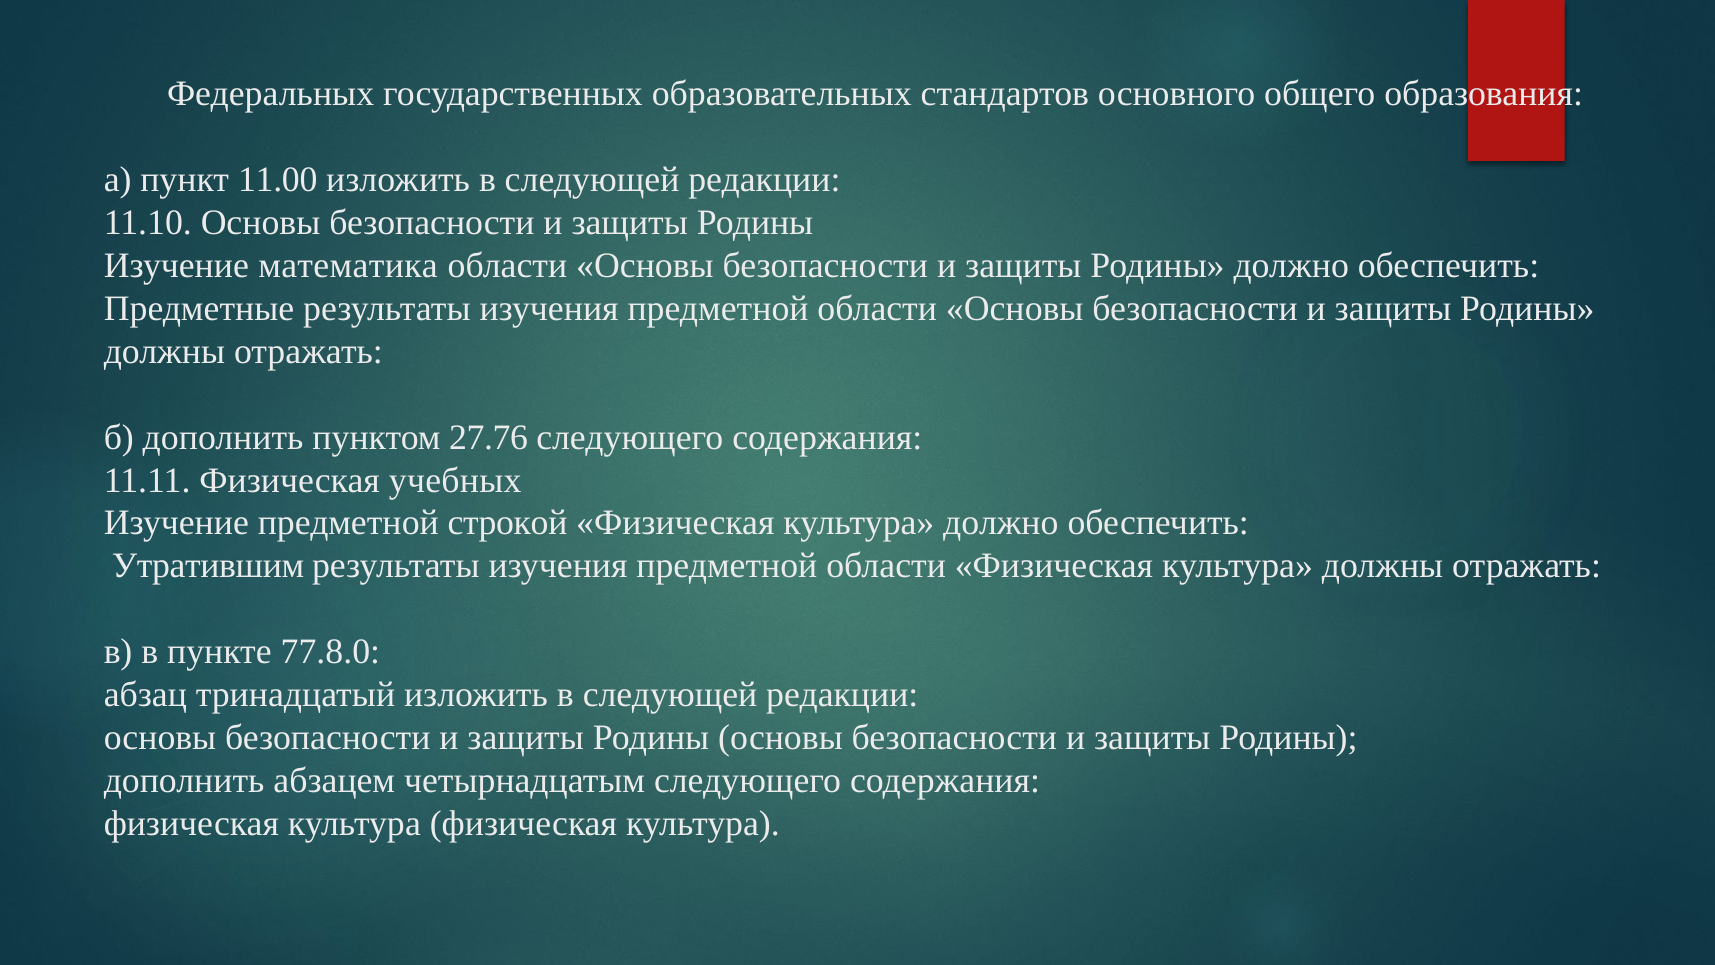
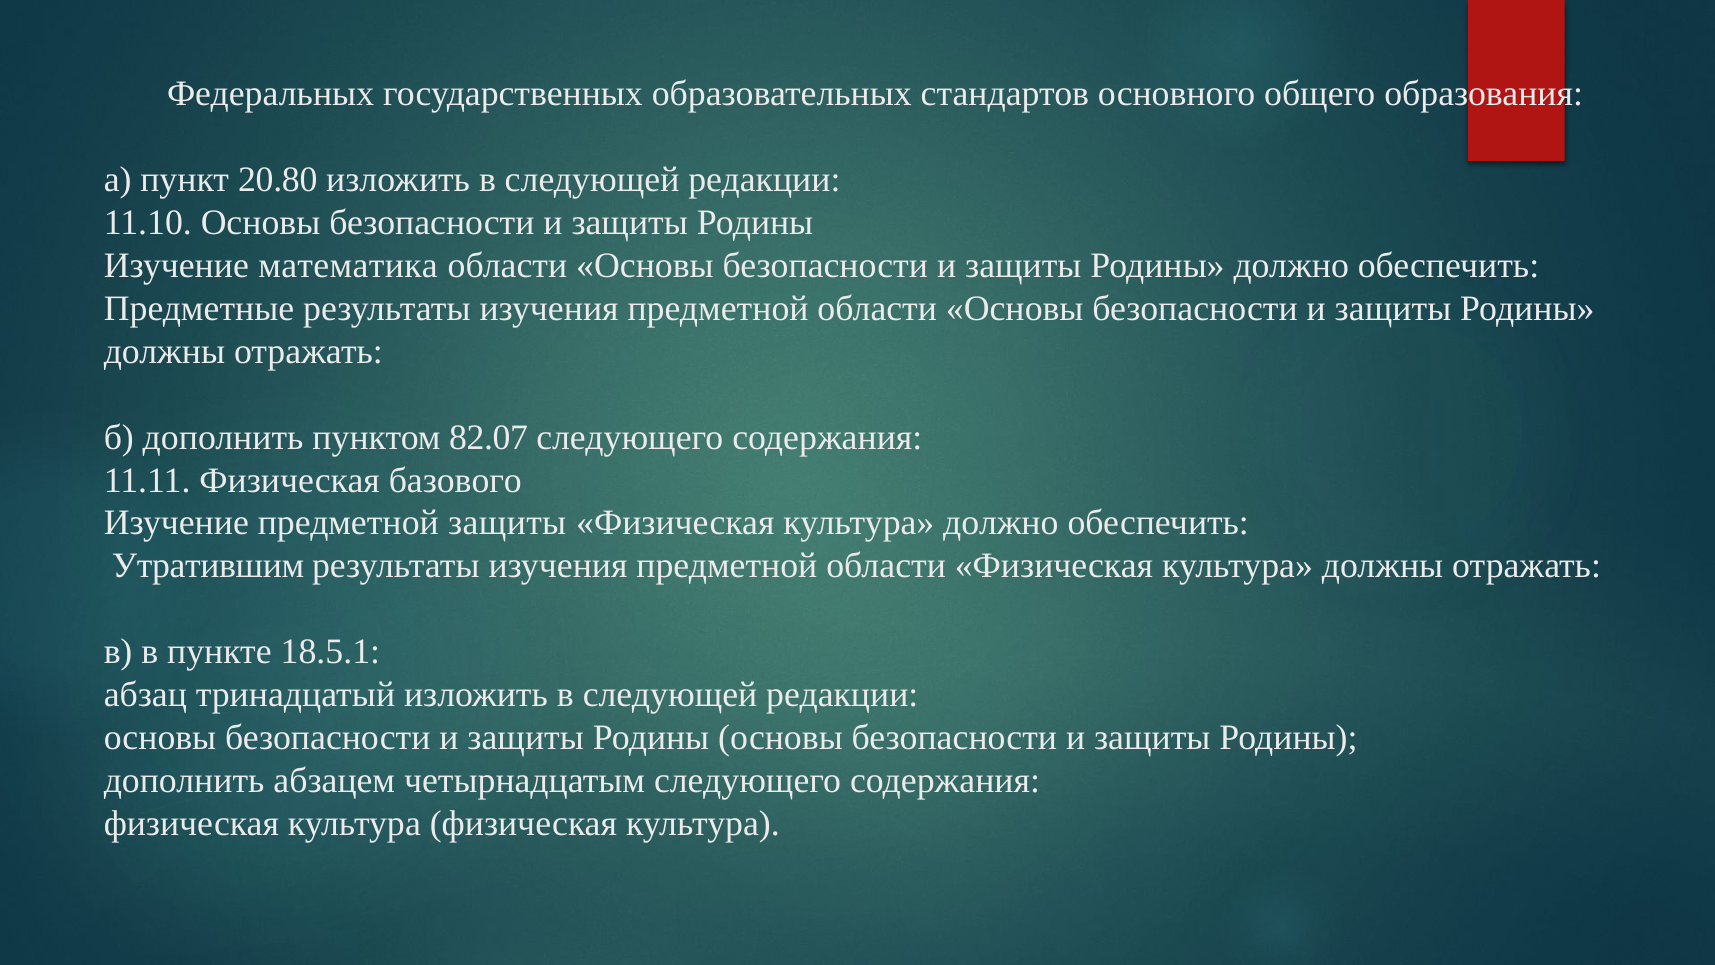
11.00: 11.00 -> 20.80 (278, 180)
27.76: 27.76 -> 82.07 (489, 437)
учебных: учебных -> базового (455, 480)
предметной строкой: строкой -> защиты (507, 523)
77.8.0: 77.8.0 -> 18.5.1 (330, 652)
